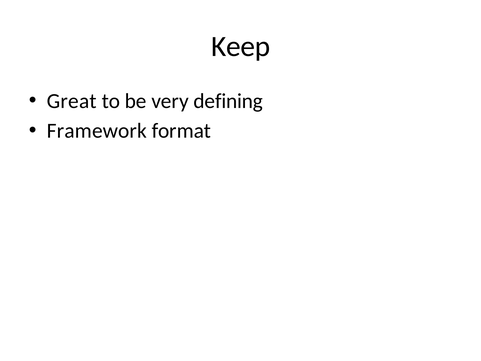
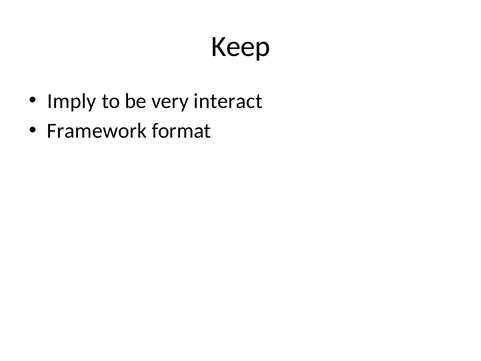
Great: Great -> Imply (72, 101)
defining: defining -> interact (228, 101)
